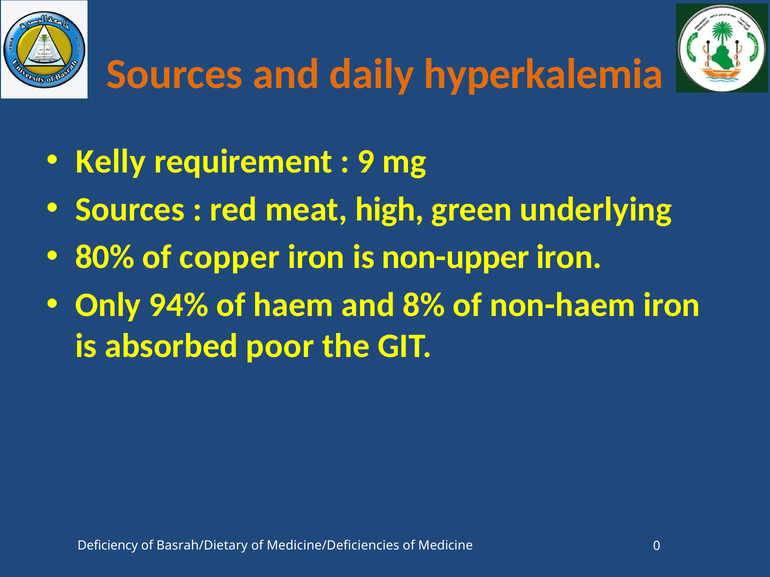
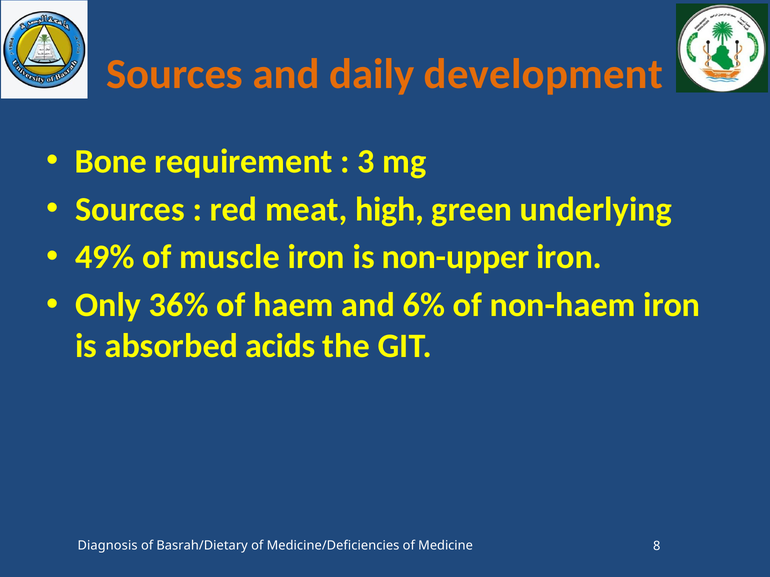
hyperkalemia: hyperkalemia -> development (543, 74)
Kelly: Kelly -> Bone (111, 162)
9: 9 -> 3 (366, 162)
80%: 80% -> 49% (105, 257)
copper: copper -> muscle (230, 257)
94%: 94% -> 36% (179, 305)
8%: 8% -> 6% (424, 305)
poor: poor -> acids (280, 346)
Deficiency: Deficiency -> Diagnosis (108, 546)
0: 0 -> 8 (657, 546)
